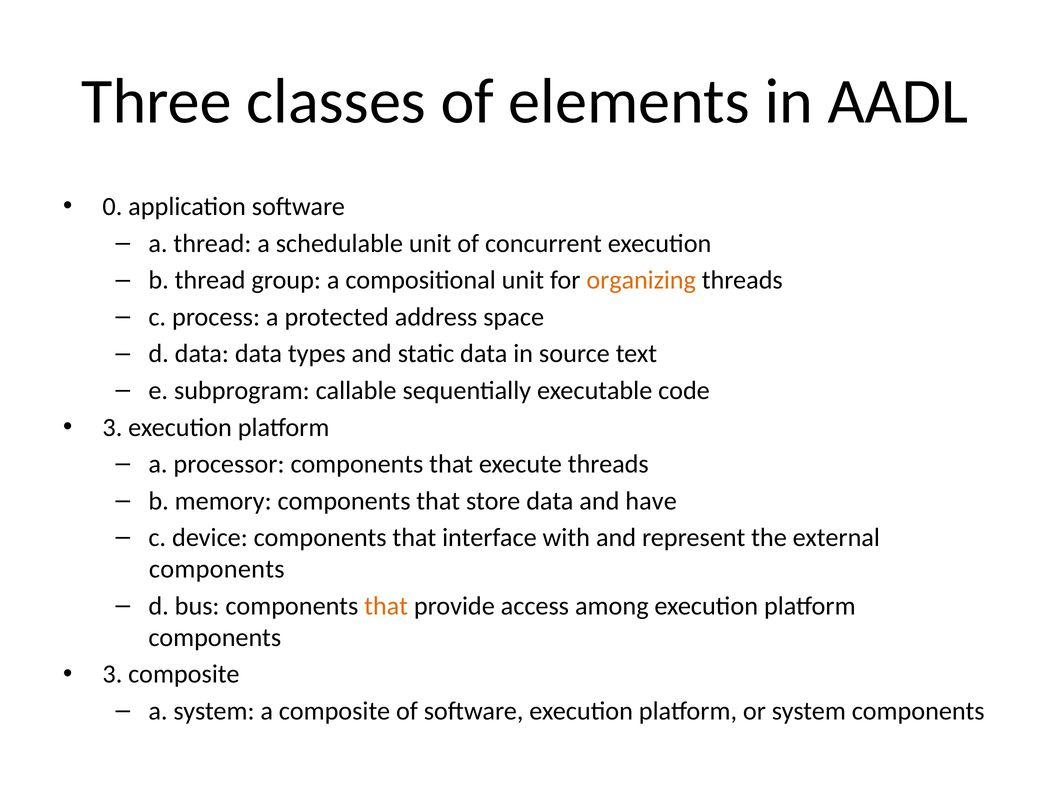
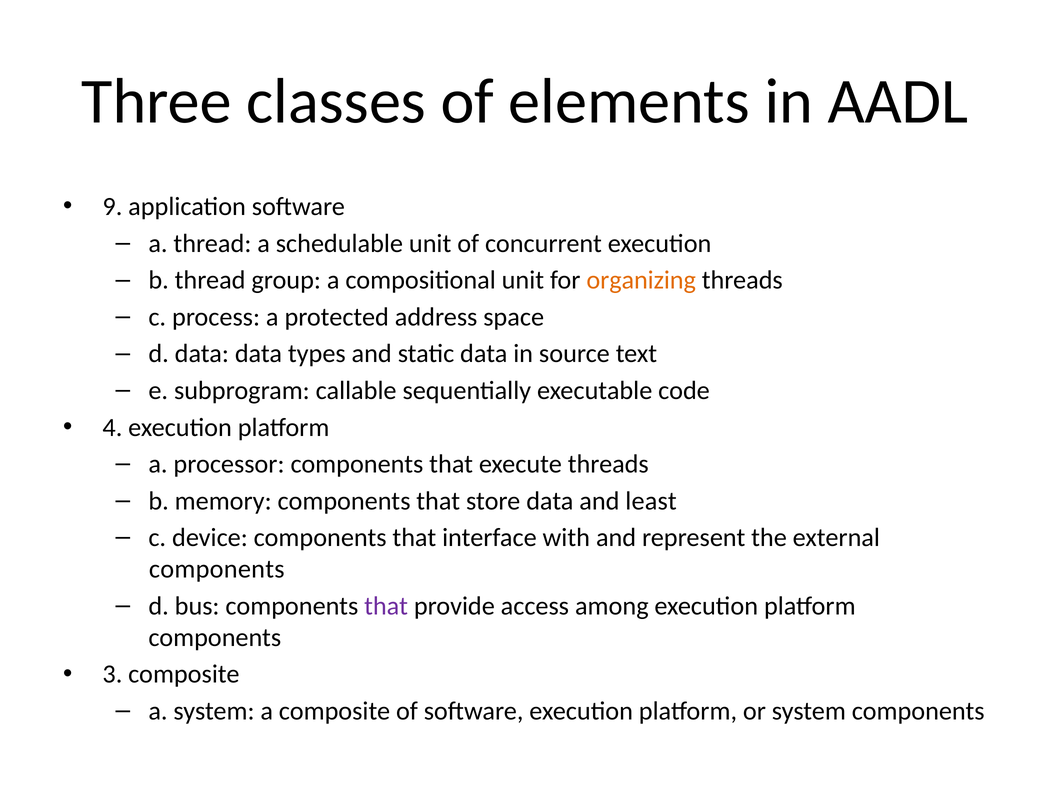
0: 0 -> 9 (112, 207)
3: 3 -> 4 (112, 427)
have: have -> least (651, 501)
that colour: orange -> purple (386, 606)
